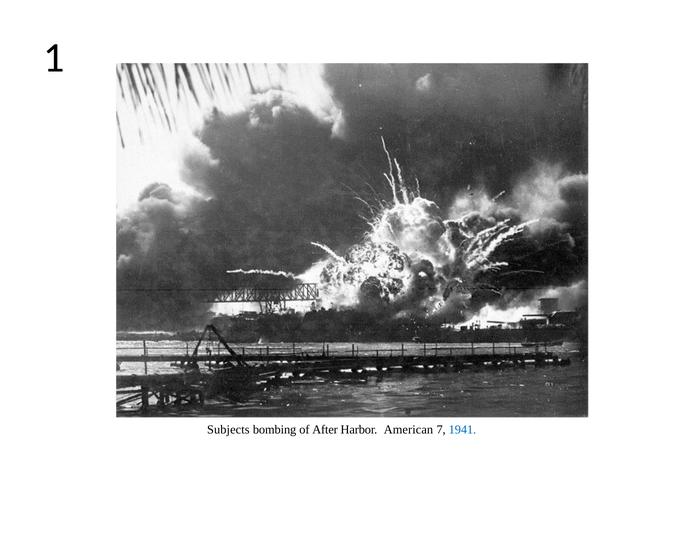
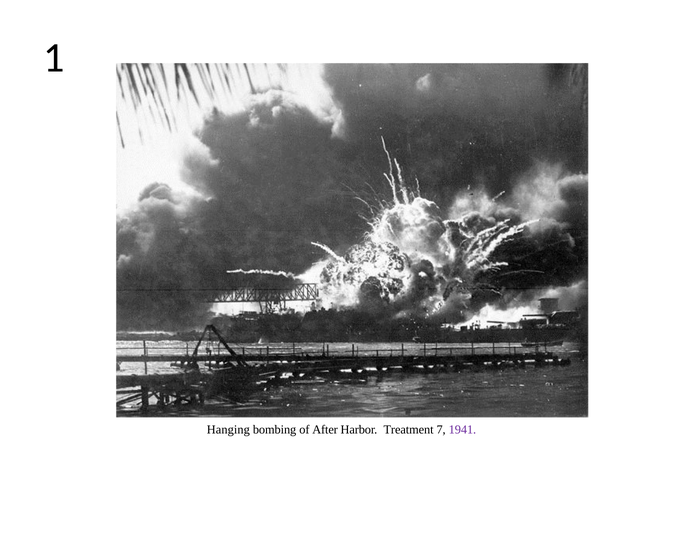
Subjects: Subjects -> Hanging (228, 430)
American: American -> Treatment (409, 430)
1941 colour: blue -> purple (462, 430)
